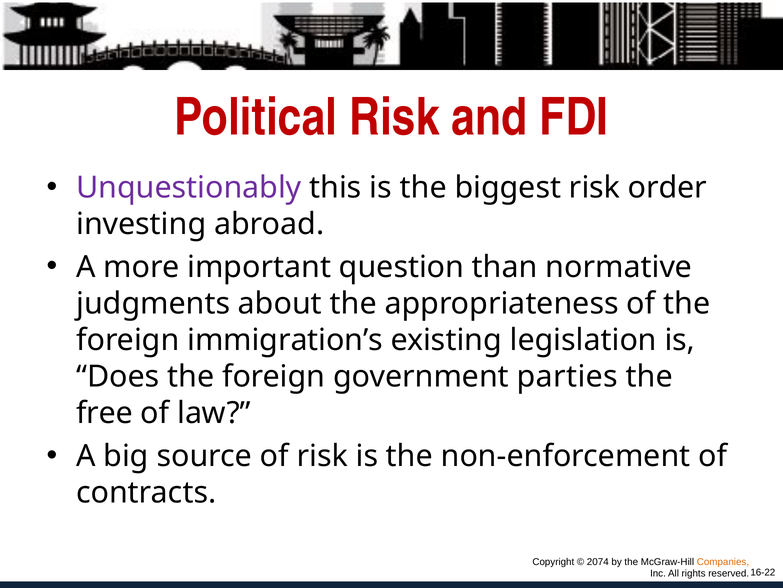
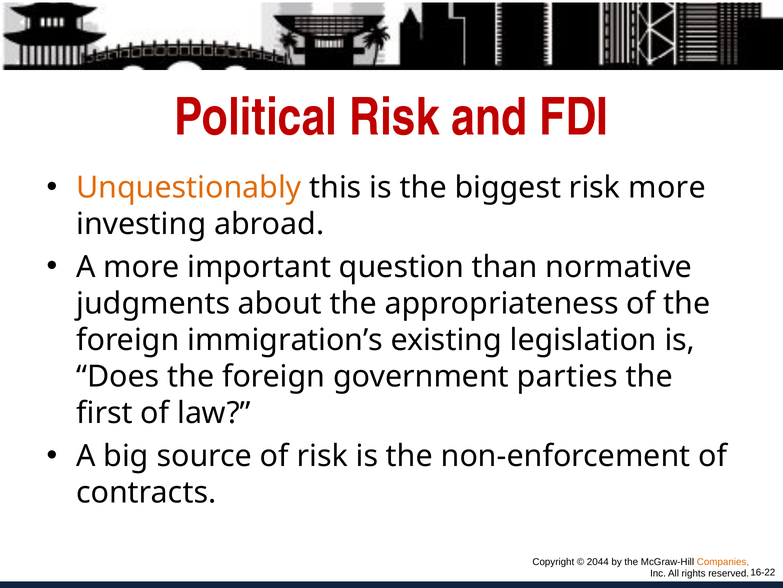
Unquestionably colour: purple -> orange (189, 187)
risk order: order -> more (667, 187)
free: free -> first (104, 413)
2074: 2074 -> 2044 (598, 561)
